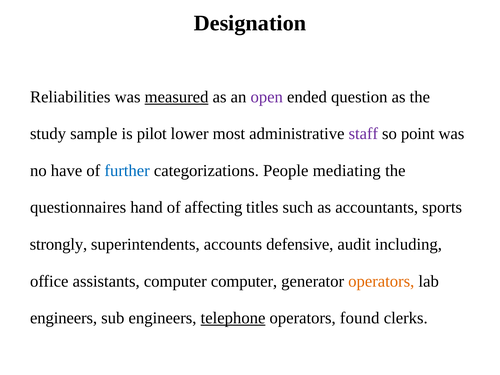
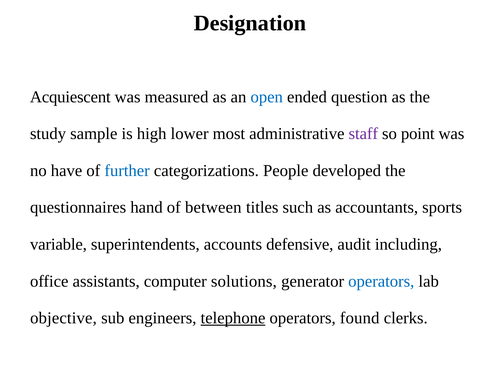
Reliabilities: Reliabilities -> Acquiescent (70, 97)
measured underline: present -> none (177, 97)
open colour: purple -> blue (267, 97)
pilot: pilot -> high (152, 134)
mediating: mediating -> developed (347, 171)
affecting: affecting -> between (213, 207)
strongly: strongly -> variable (58, 244)
computer computer: computer -> solutions (244, 281)
operators colour: orange -> blue (381, 281)
engineers: engineers -> objective (63, 318)
